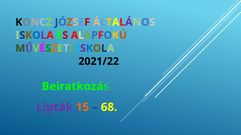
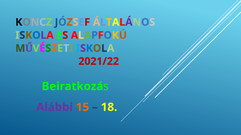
2021/22 colour: black -> red (99, 62)
Lipták: Lipták -> Alábbi (55, 108)
68: 68 -> 18 (109, 108)
